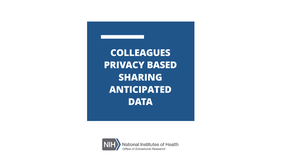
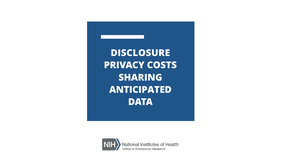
COLLEAGUES: COLLEAGUES -> DISCLOSURE (140, 53)
BASED: BASED -> COSTS (162, 65)
